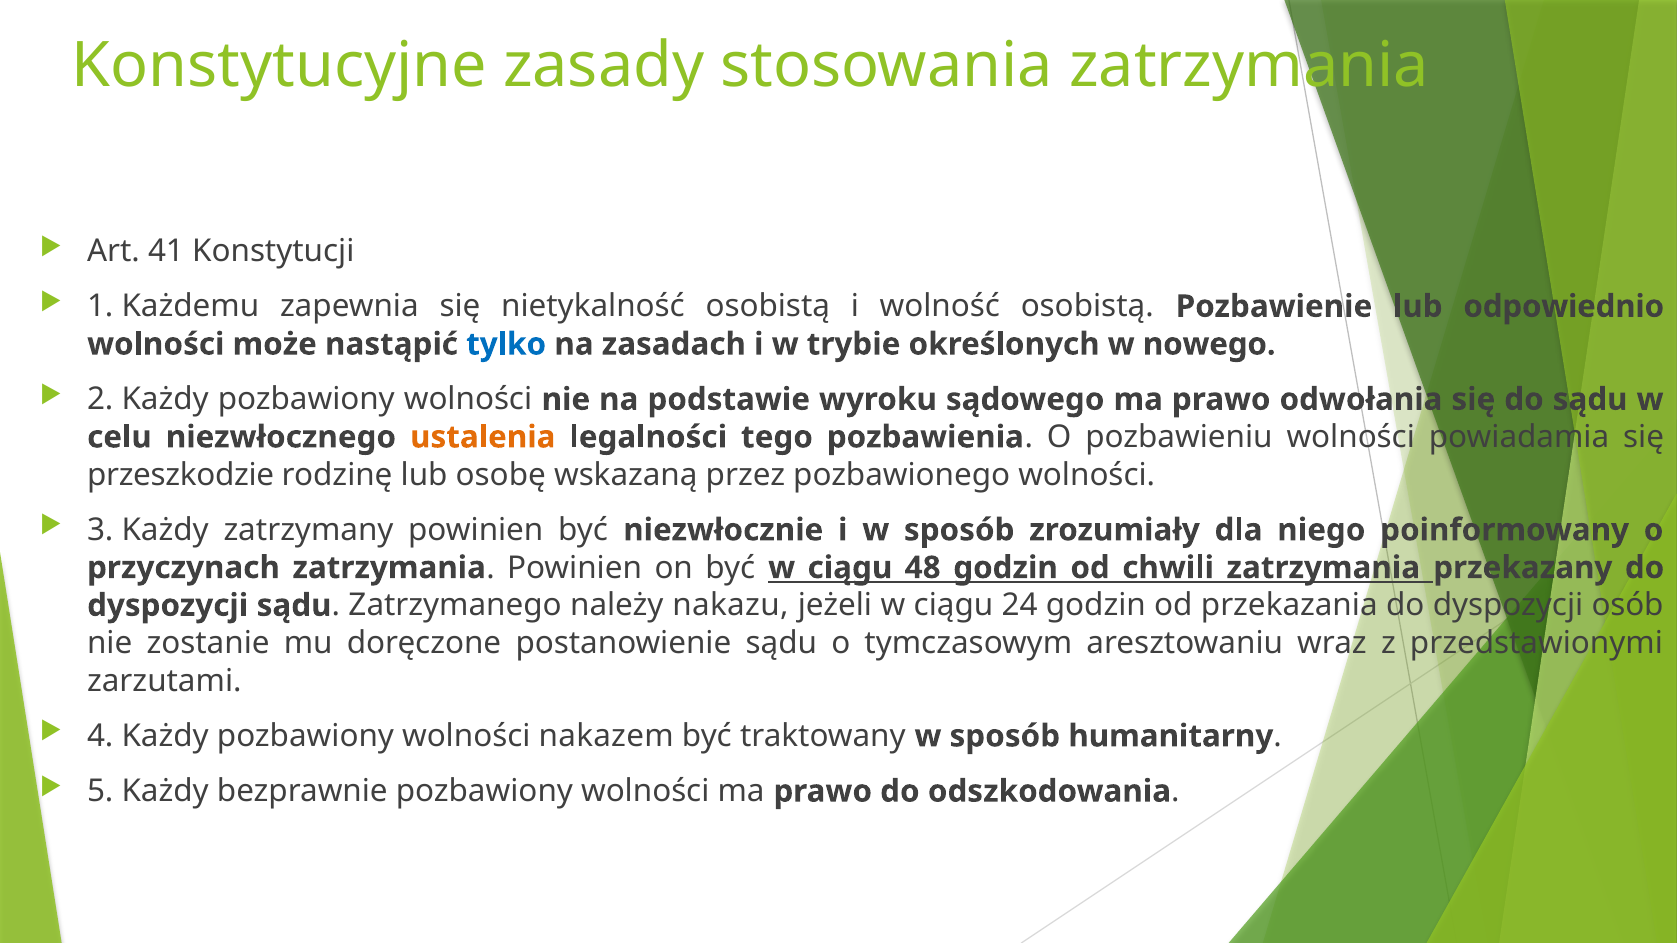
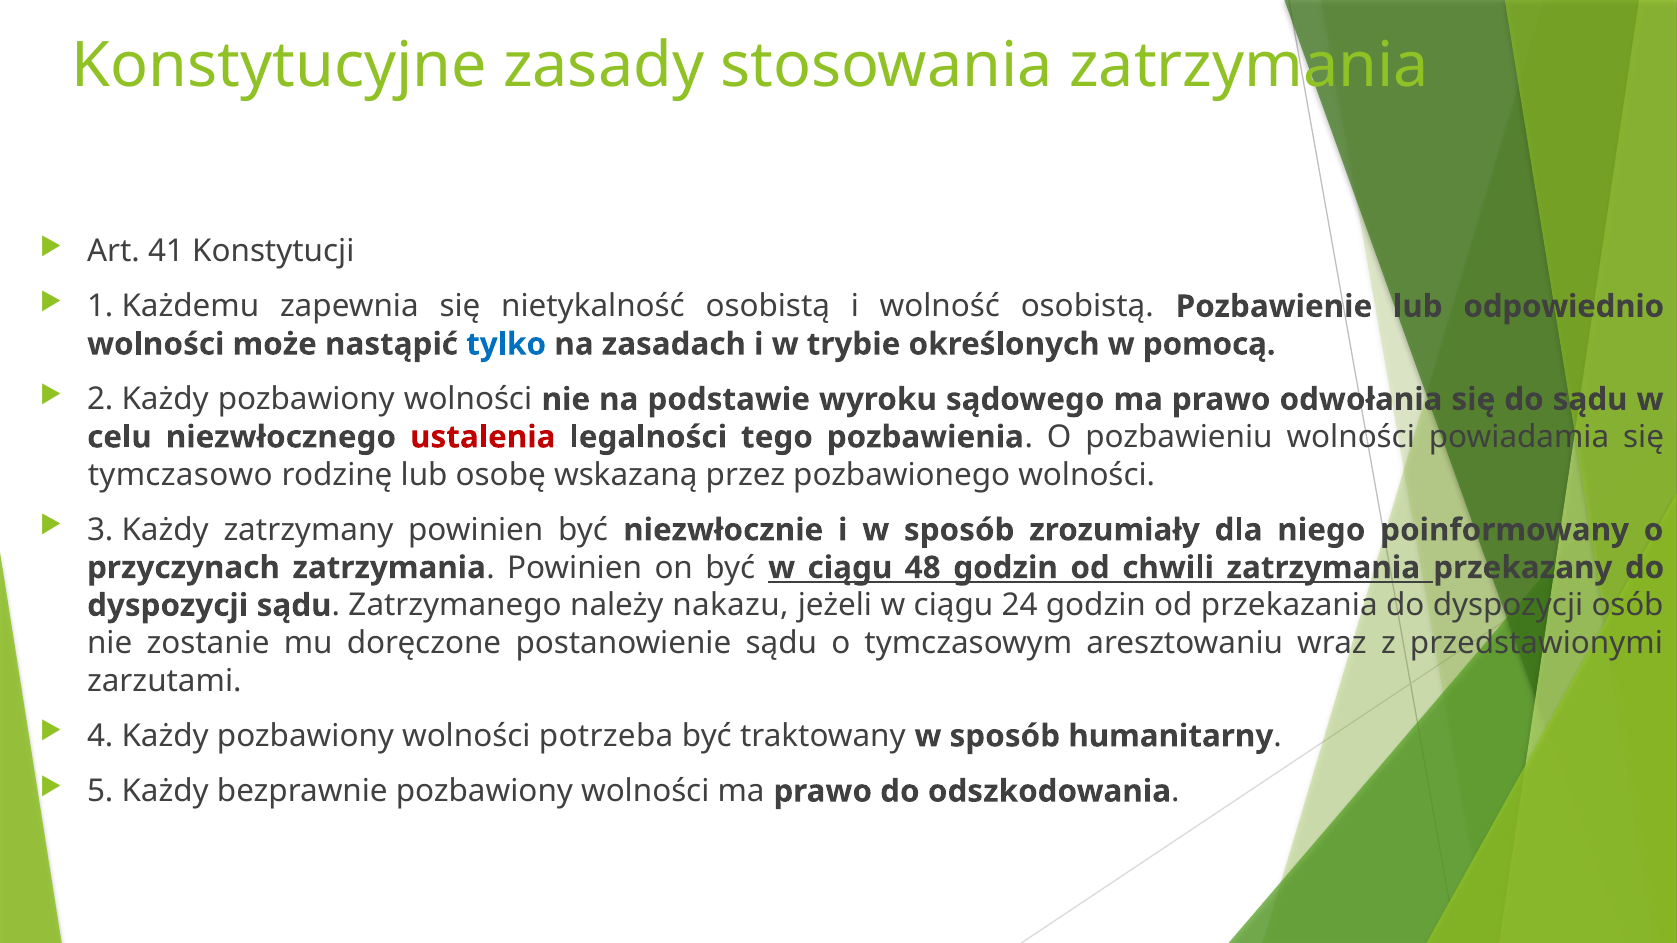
nowego: nowego -> pomocą (1209, 344)
ustalenia colour: orange -> red (483, 437)
przeszkodzie: przeszkodzie -> tymczasowo (180, 475)
nakazem: nakazem -> potrzeba (606, 736)
